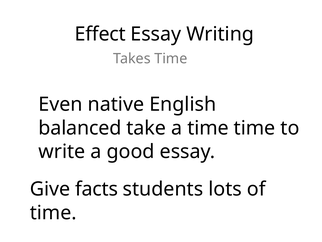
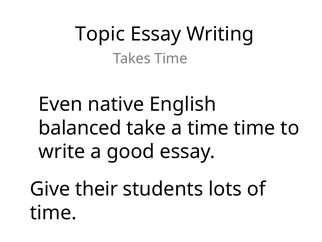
Effect: Effect -> Topic (100, 34)
facts: facts -> their (97, 189)
